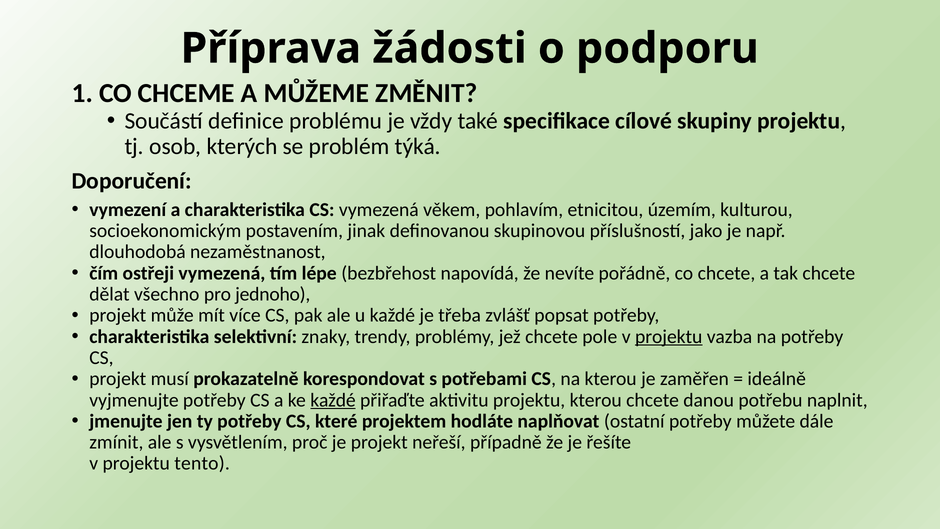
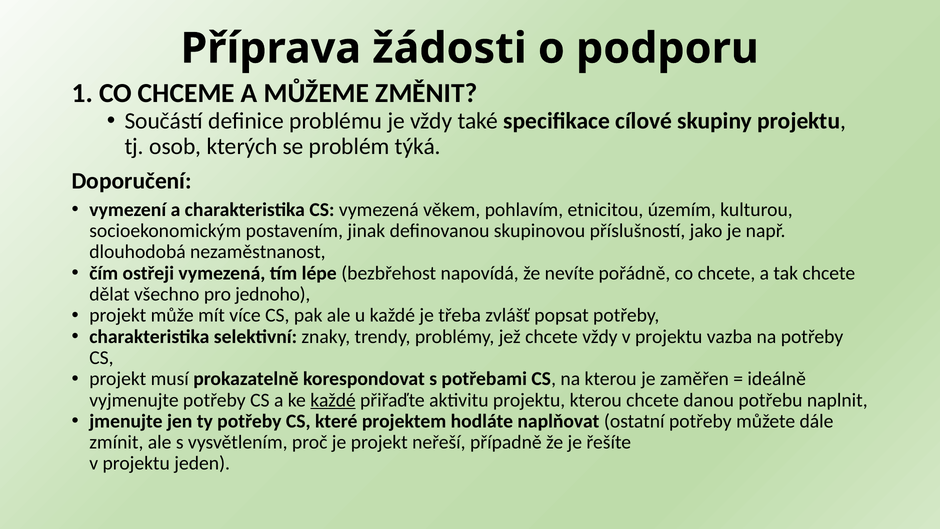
chcete pole: pole -> vždy (600, 336)
projektu underline: present -> none (669, 336)
tento: tento -> jeden (202, 463)
